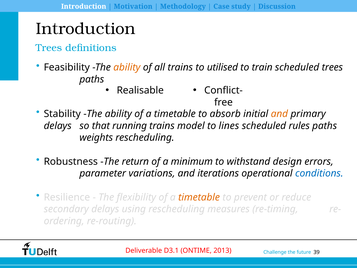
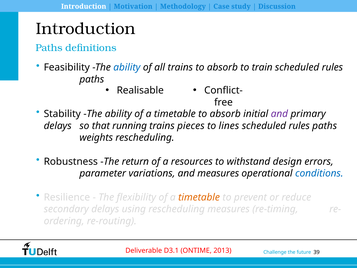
Trees: Trees -> Paths (49, 48)
ability colour: orange -> blue (127, 67)
trains to utilised: utilised -> absorb (222, 67)
trees: trees -> rules (332, 67)
and colour: orange -> purple (279, 114)
model: model -> pieces (191, 126)
minimum: minimum -> resources (192, 161)
and iterations: iterations -> measures (218, 173)
